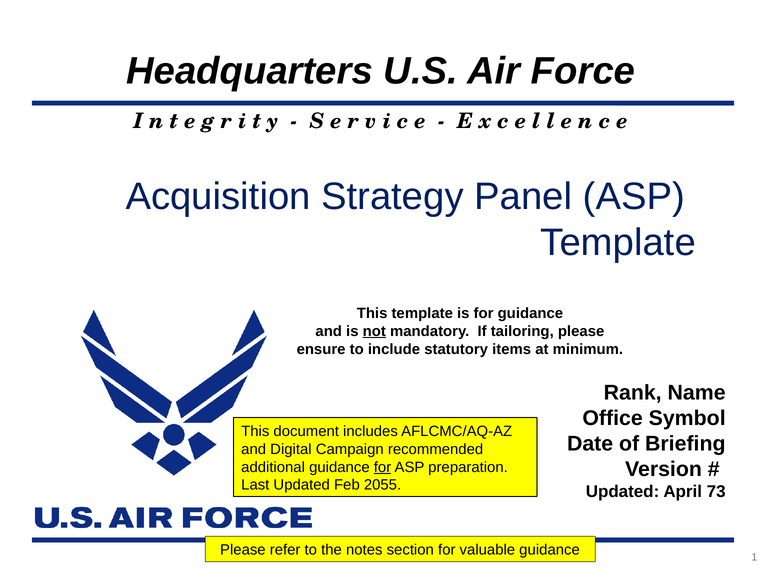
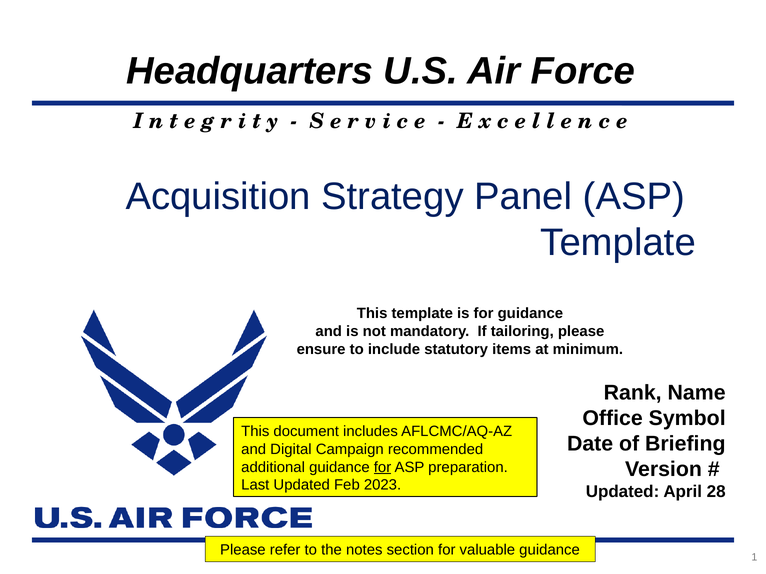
not underline: present -> none (374, 332)
2055: 2055 -> 2023 (383, 485)
73: 73 -> 28 (716, 492)
